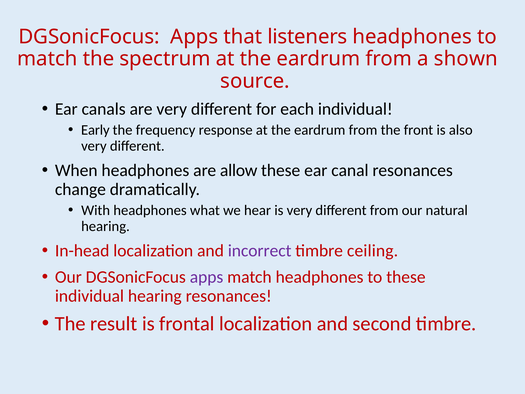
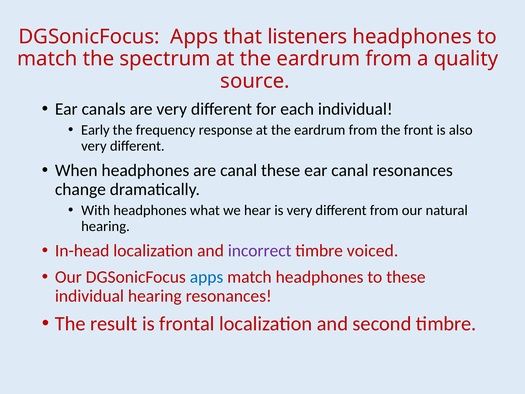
shown: shown -> quality (466, 59)
are allow: allow -> canal (239, 170)
ceiling: ceiling -> voiced (373, 251)
apps colour: purple -> blue (207, 277)
